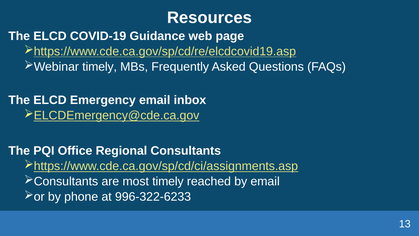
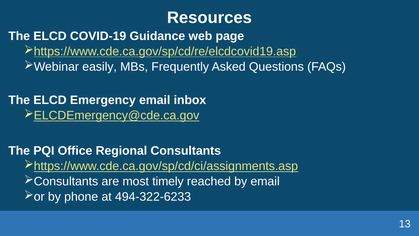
timely: timely -> easily (100, 67)
996-322-6233: 996-322-6233 -> 494-322-6233 (153, 197)
